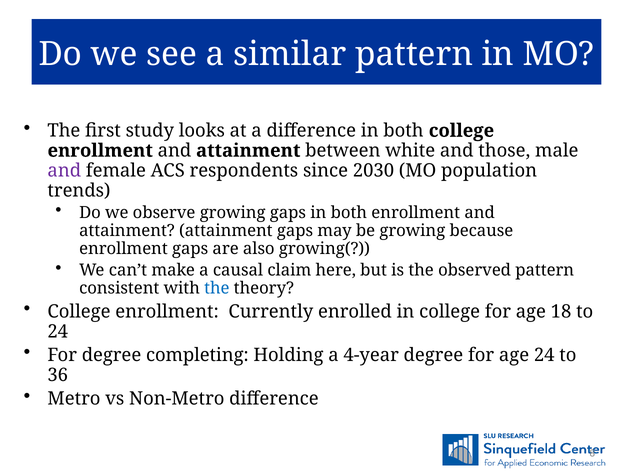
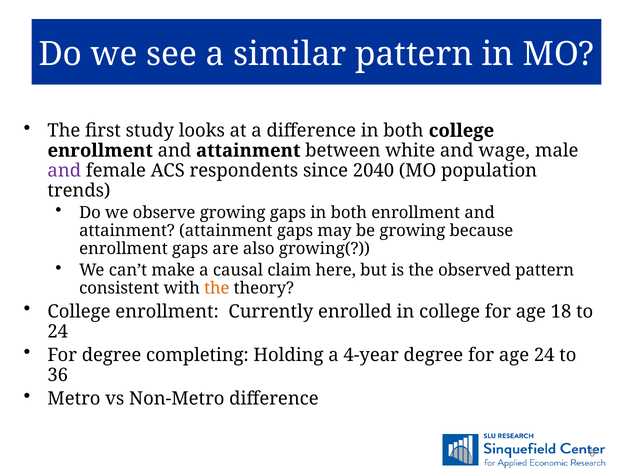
those: those -> wage (504, 151)
2030: 2030 -> 2040 (373, 170)
the colour: blue -> orange (217, 288)
